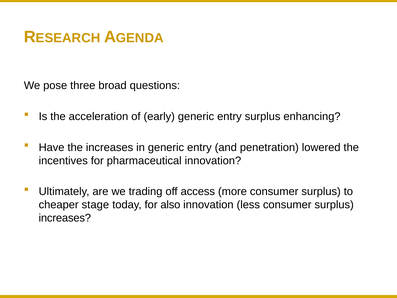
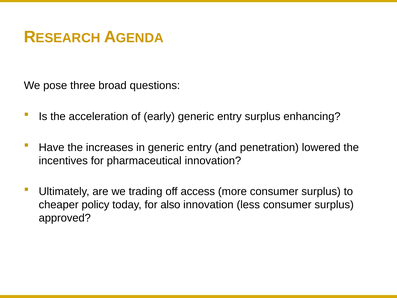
stage: stage -> policy (95, 205)
increases: increases -> approved (65, 218)
